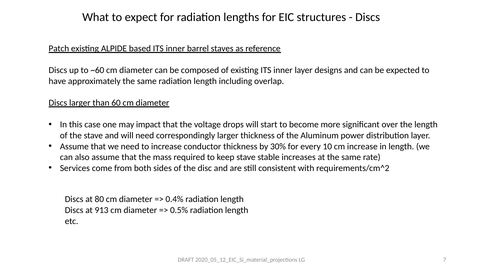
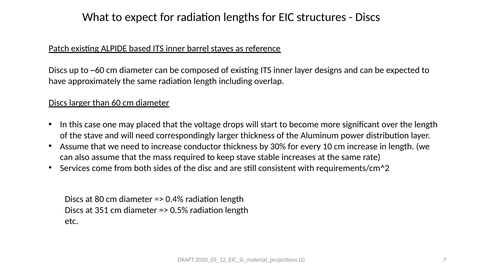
impact: impact -> placed (148, 124)
913: 913 -> 351 (102, 210)
